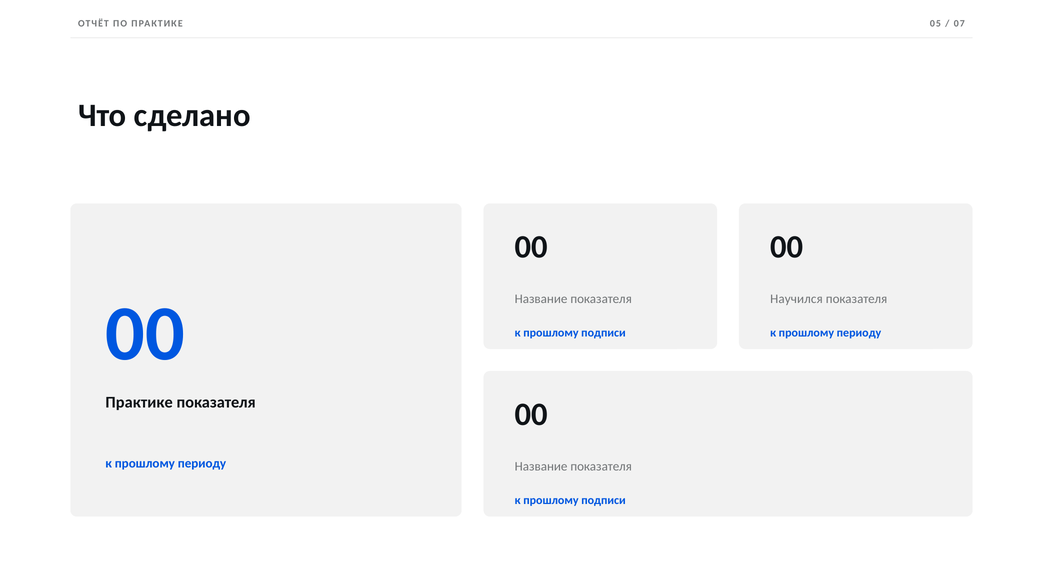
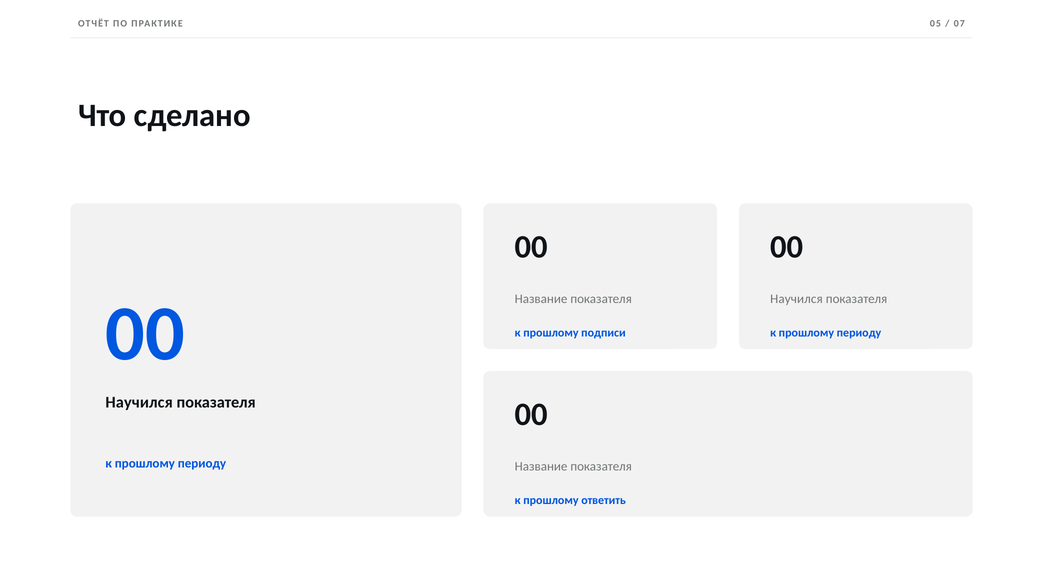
Практике: Практике -> Научился (139, 402)
подписи: подписи -> ответить (604, 500)
